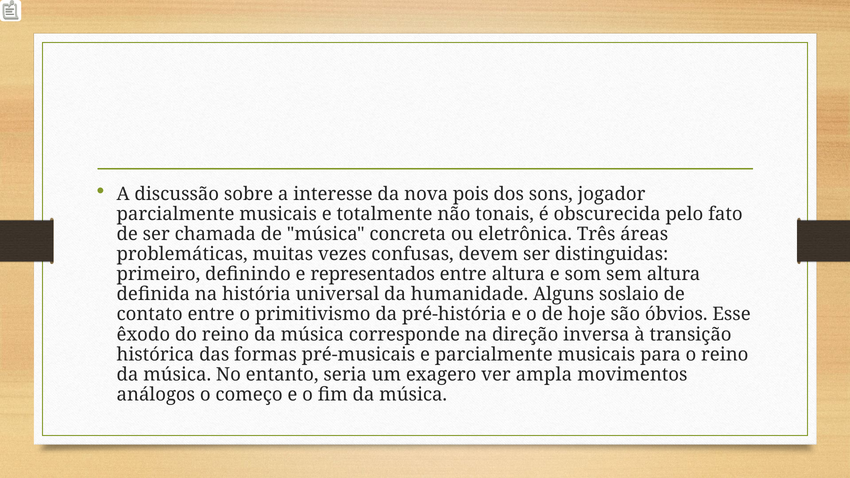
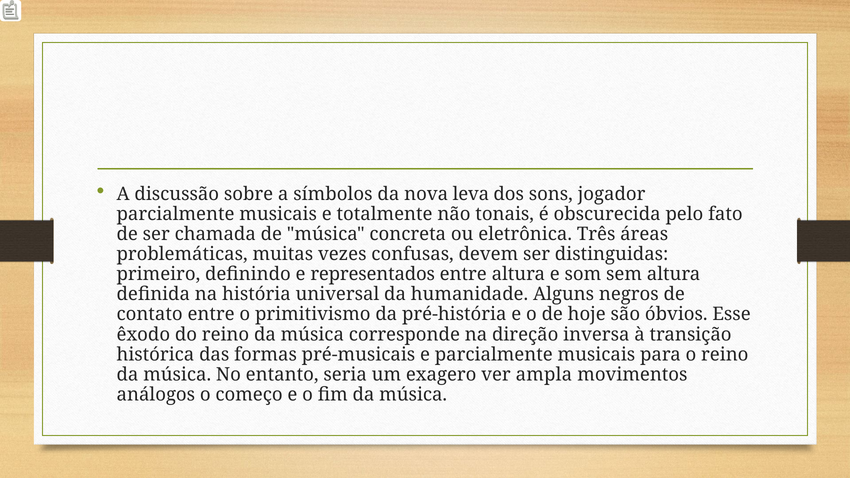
interesse: interesse -> símbolos (333, 194)
pois: pois -> leva (471, 194)
soslaio: soslaio -> negros (629, 294)
